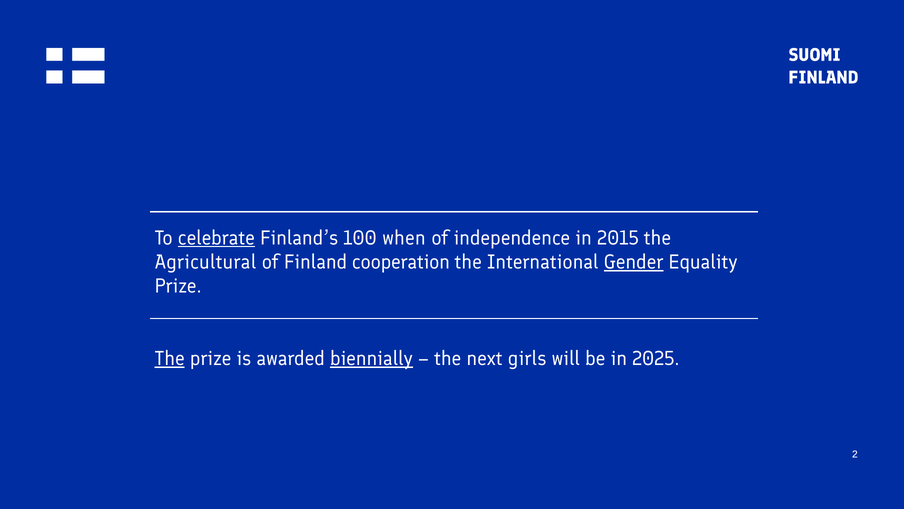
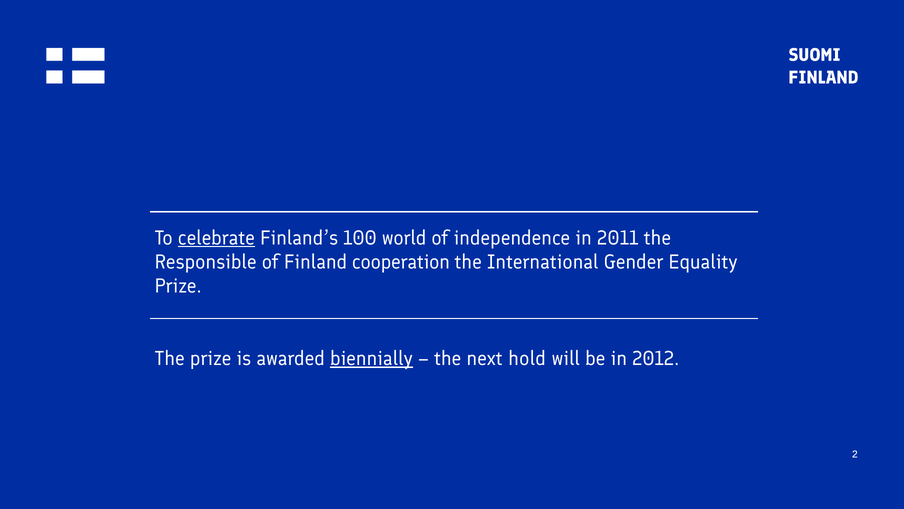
when: when -> world (404, 238)
2015: 2015 -> 2011 (618, 238)
Agricultural: Agricultural -> Responsible (206, 262)
Gender underline: present -> none (634, 262)
The underline: present -> none (170, 358)
girls: girls -> hold (527, 358)
2025: 2025 -> 2012 (656, 358)
